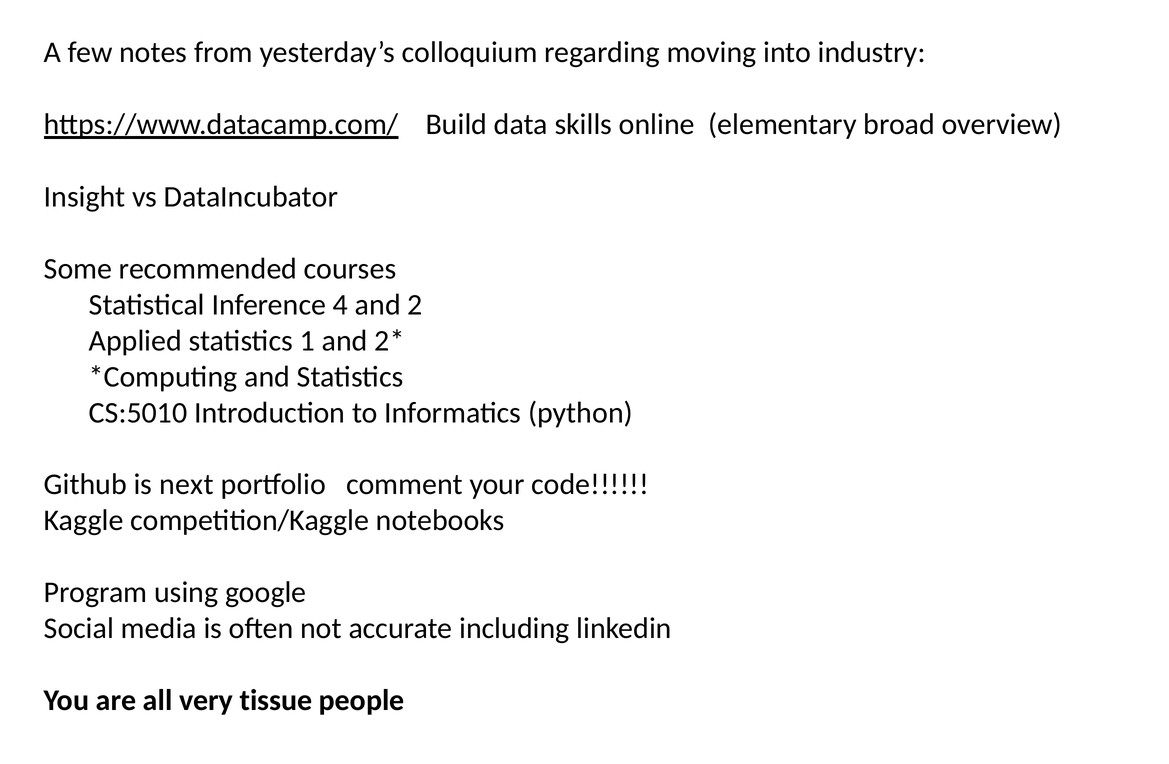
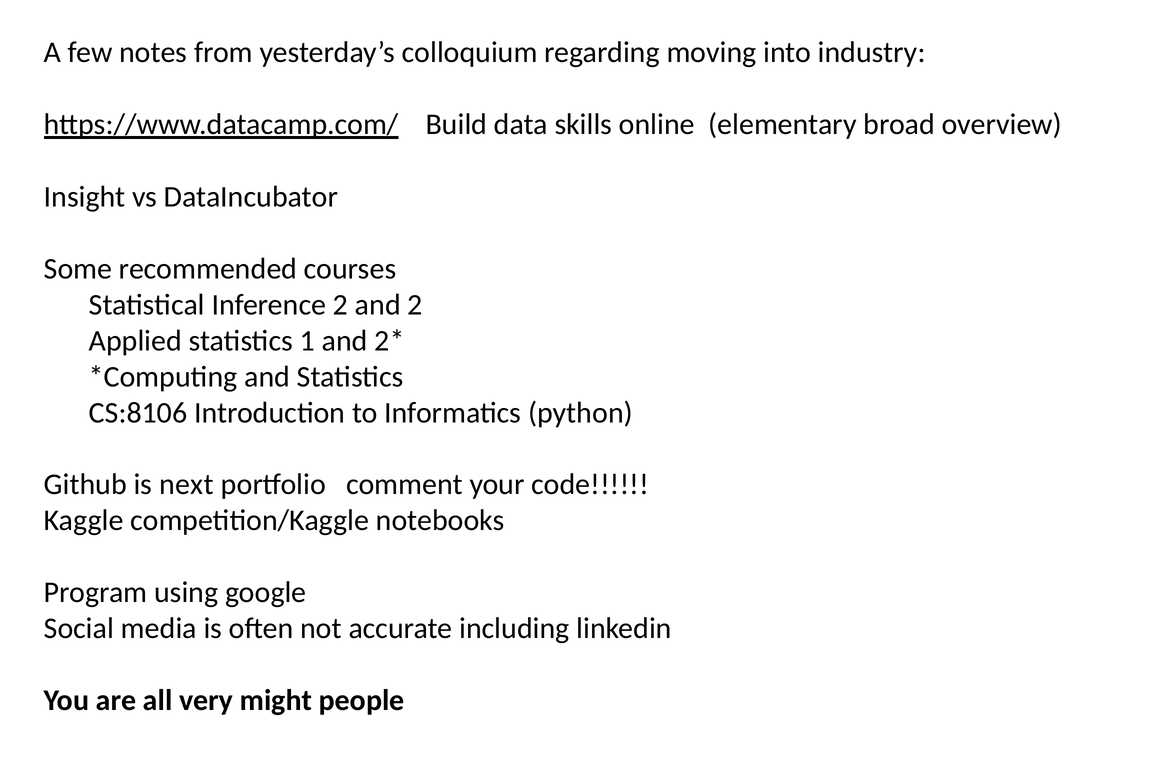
Inference 4: 4 -> 2 (341, 305)
CS:5010: CS:5010 -> CS:8106 (138, 413)
tissue: tissue -> might (276, 701)
